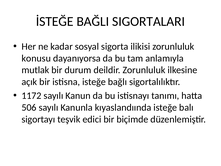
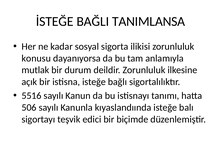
SIGORTALARI: SIGORTALARI -> TANIMLANSA (149, 21)
1172: 1172 -> 5516 (31, 96)
